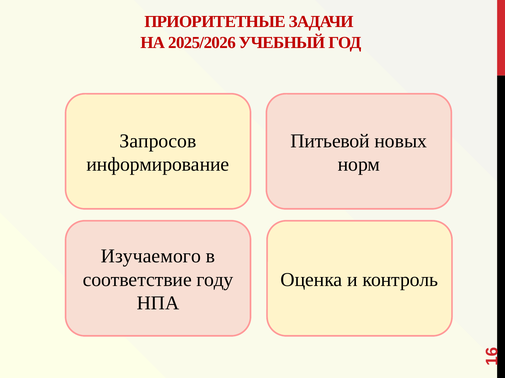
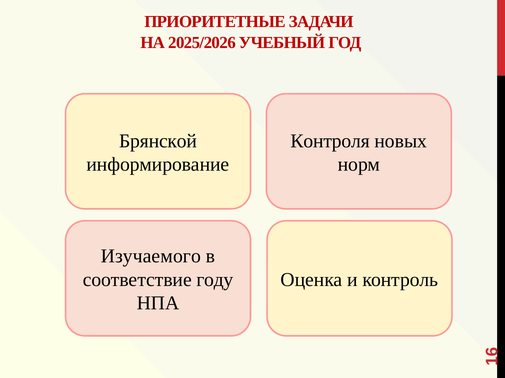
Запросов: Запросов -> Брянской (158, 141)
Питьевой: Питьевой -> Контроля (330, 141)
